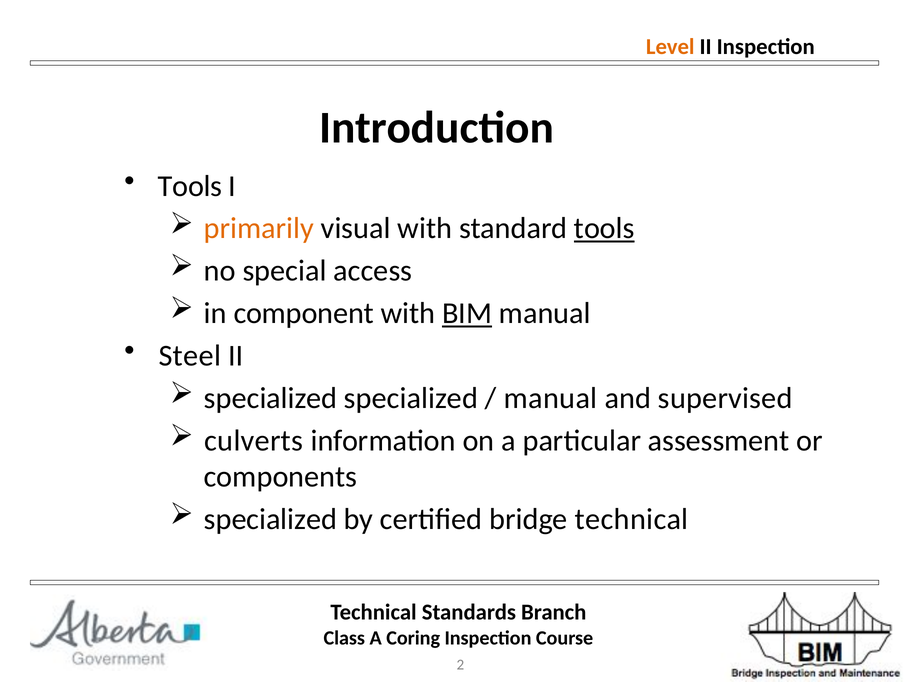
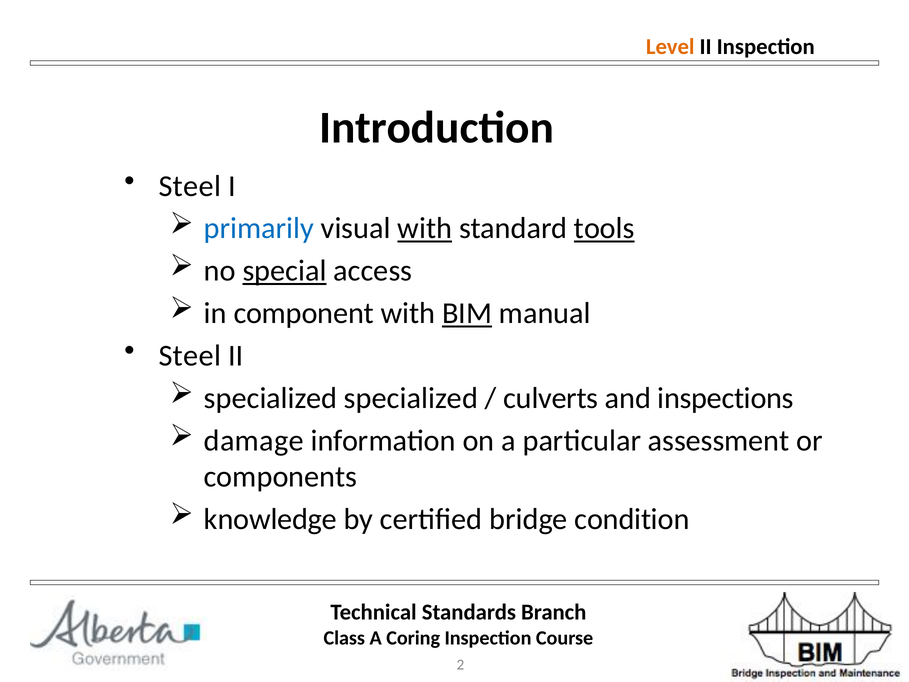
Tools: Tools -> Steel (190, 186)
primarily colour: orange -> blue (259, 228)
with underline: none -> present (425, 228)
special underline: none -> present (285, 271)
manual: manual -> culverts (551, 398)
supervised: supervised -> inspections (726, 398)
culverts: culverts -> damage (254, 440)
specialized: specialized -> knowledge (270, 519)
bridge technical: technical -> condition (632, 519)
